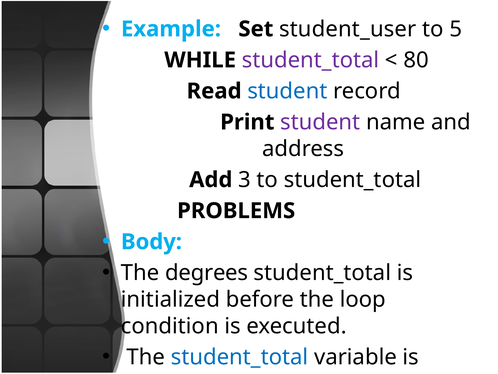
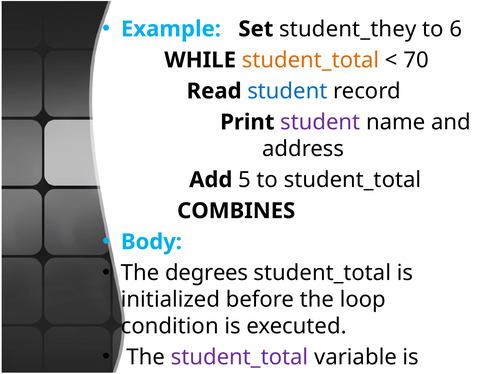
student_user: student_user -> student_they (348, 29)
5: 5 -> 6 (456, 29)
student_total colour: purple -> orange (311, 60)
80: 80 -> 70 (416, 60)
3: 3 -> 5 (245, 180)
PROBLEMS: PROBLEMS -> COMBINES (236, 211)
student_total colour: blue -> purple (240, 357)
